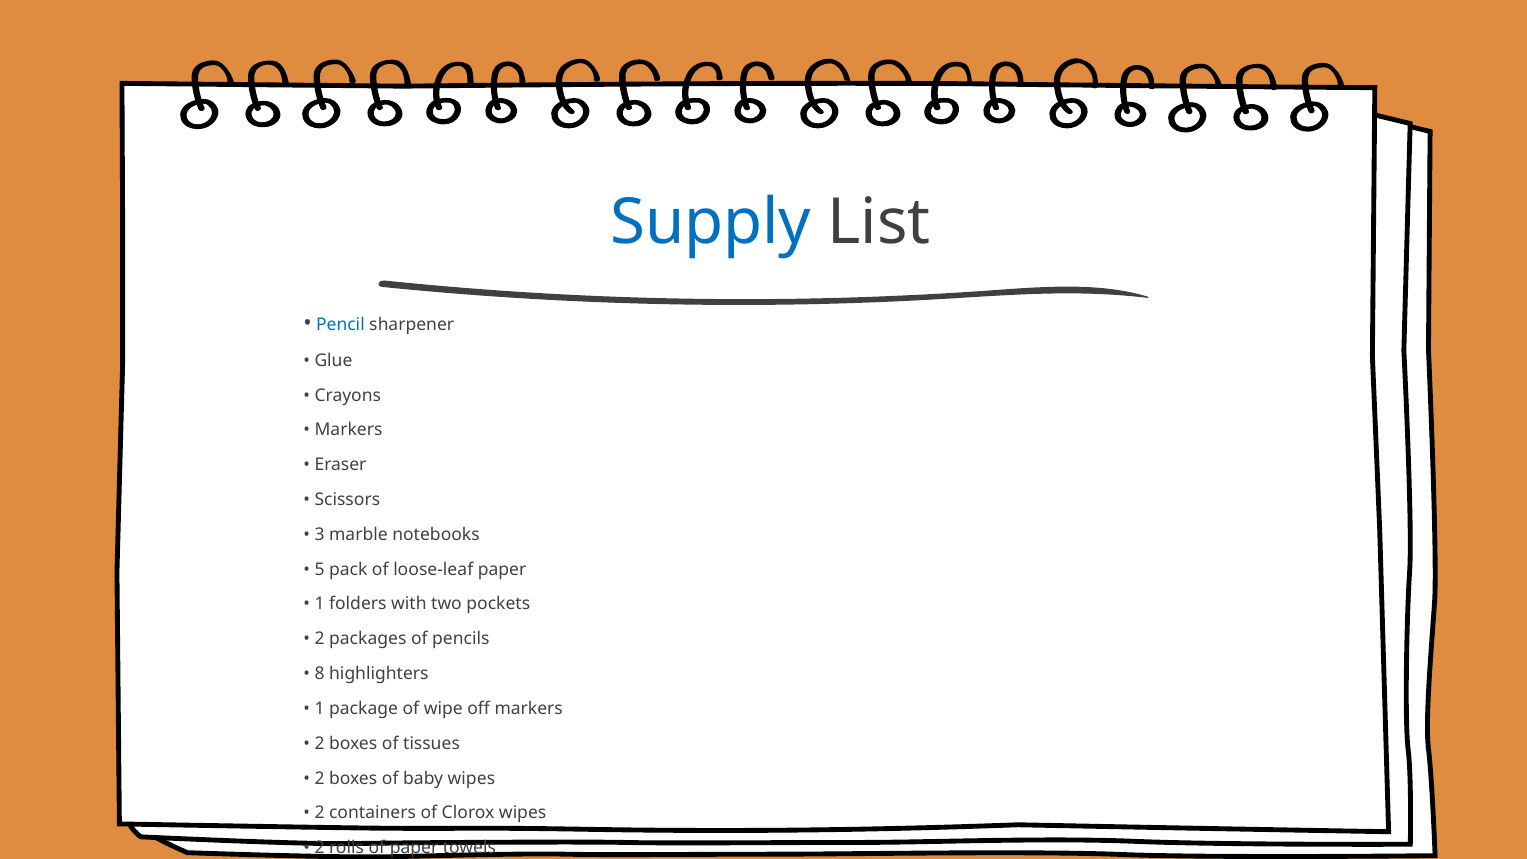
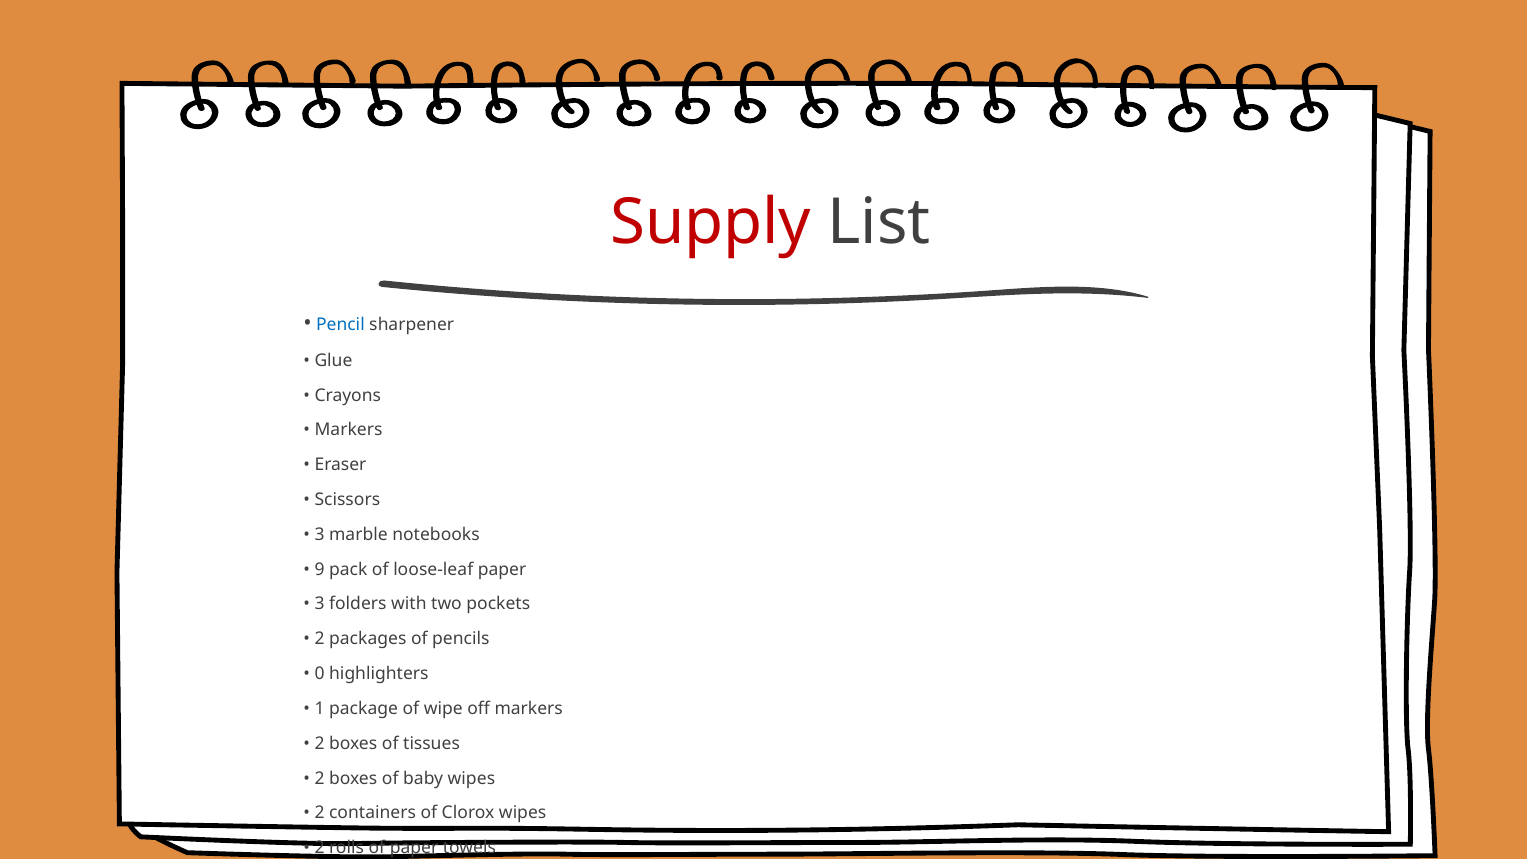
Supply colour: blue -> red (711, 223)
5: 5 -> 9 (320, 569)
1: 1 -> 3 (320, 604)
8: 8 -> 0 (320, 674)
